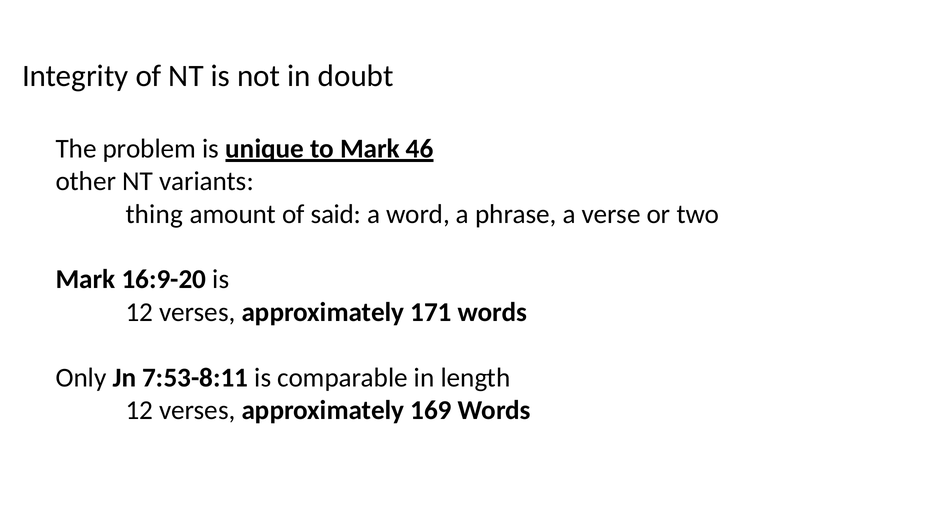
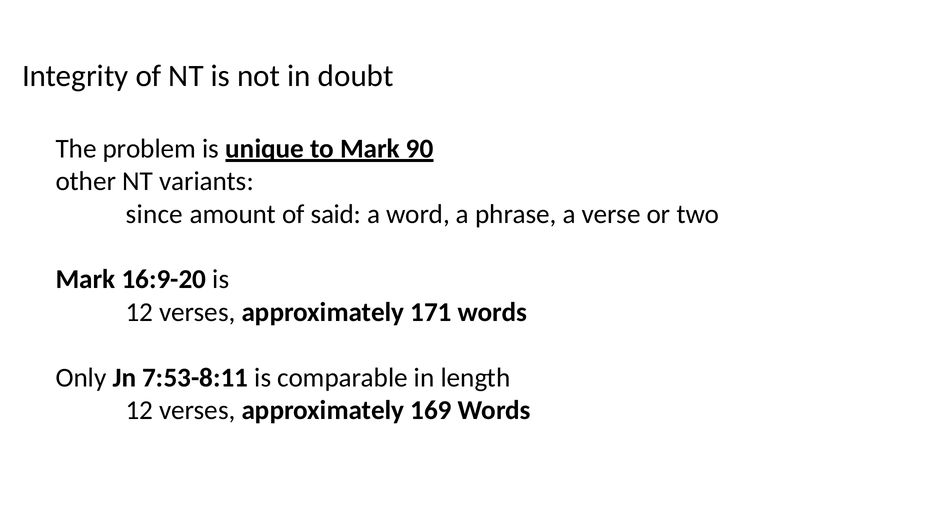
46: 46 -> 90 (420, 149)
thing: thing -> since (154, 214)
